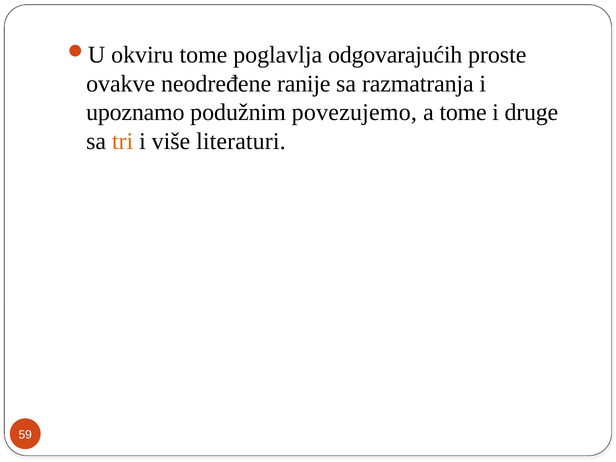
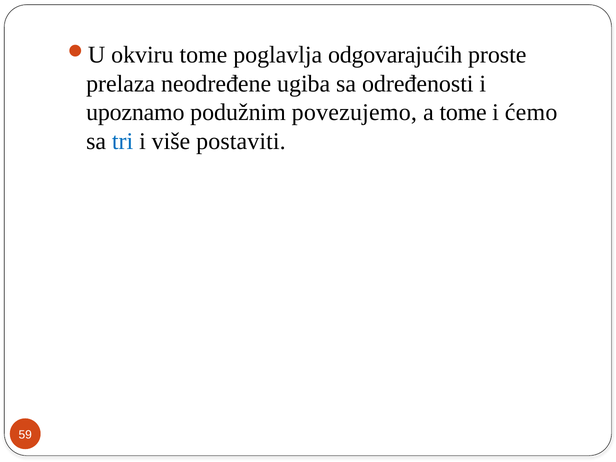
ovakve: ovakve -> prelaza (121, 84)
ranije: ranije -> ugiba (304, 84)
razmatranja: razmatranja -> određenosti (418, 84)
druge: druge -> ćemo (531, 113)
tri colour: orange -> blue (123, 141)
literaturi: literaturi -> postaviti (241, 141)
